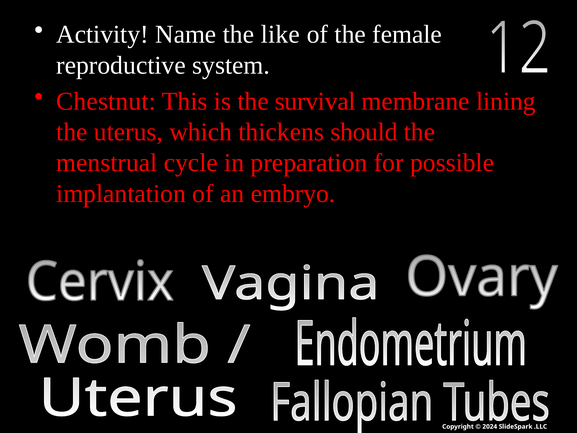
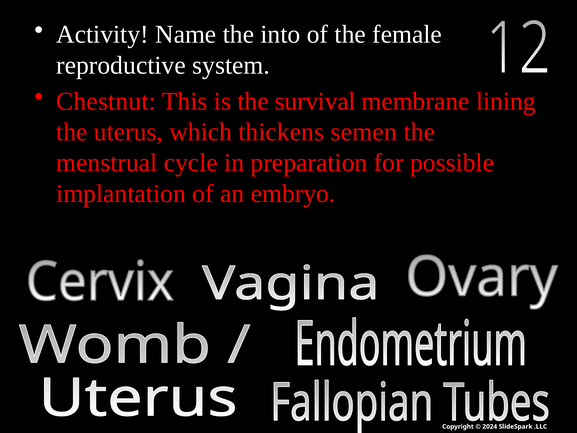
like: like -> into (280, 34)
should: should -> semen (364, 132)
